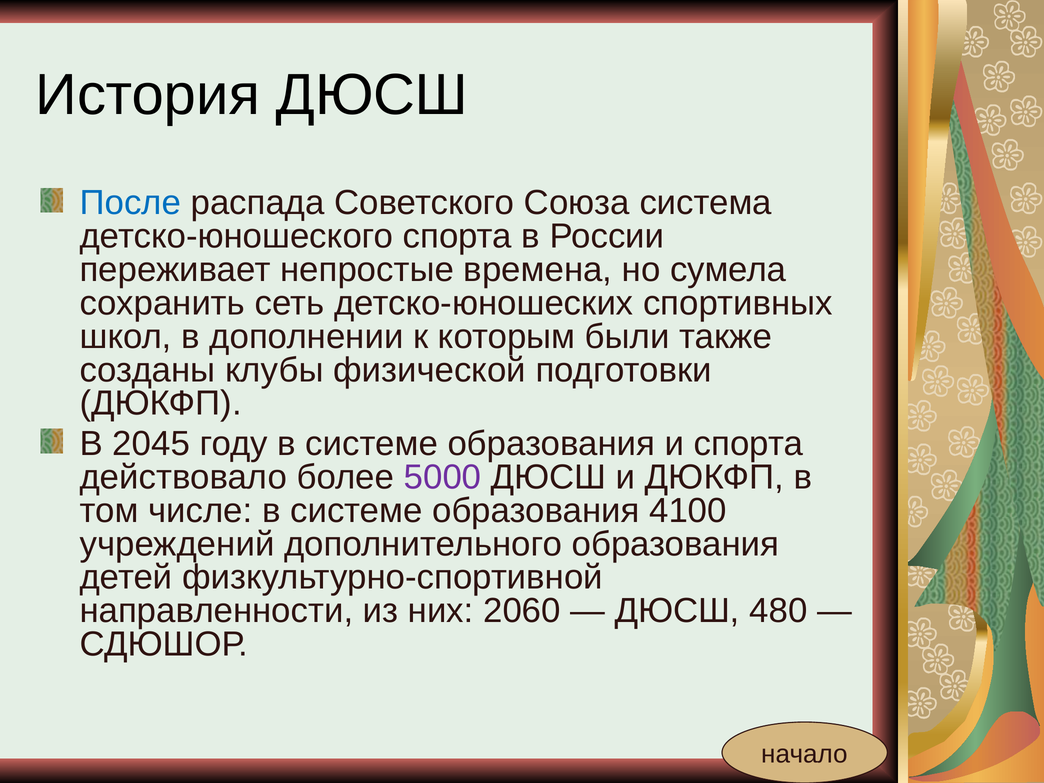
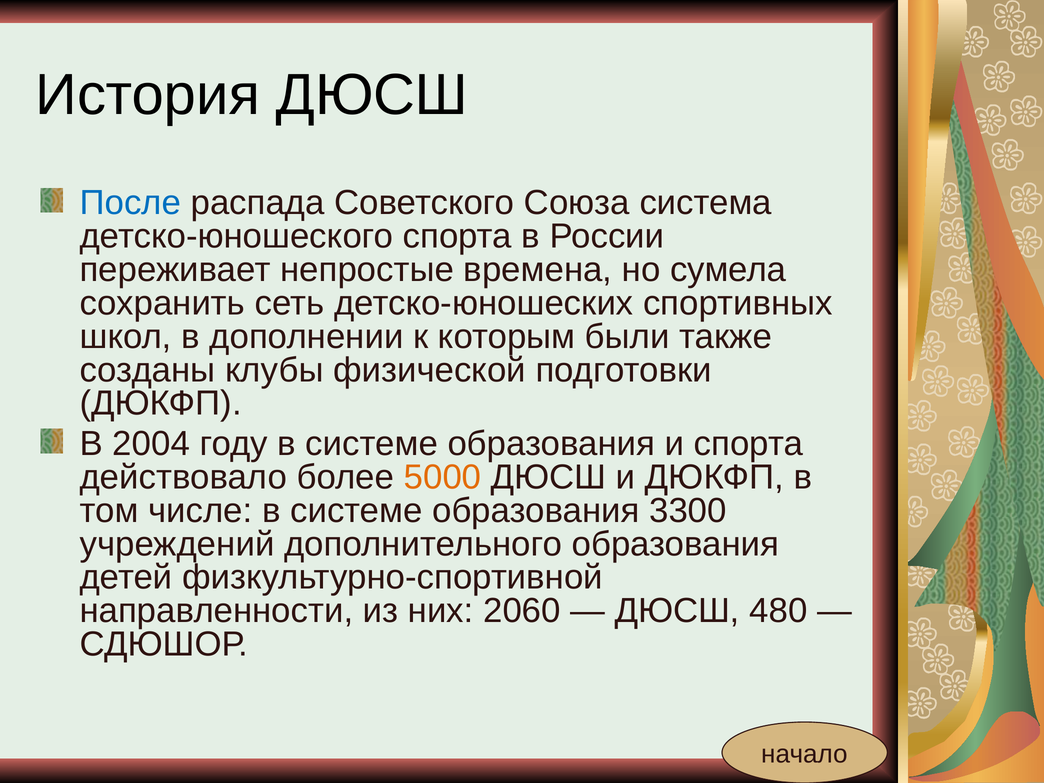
2045: 2045 -> 2004 (151, 444)
5000 colour: purple -> orange (442, 477)
4100: 4100 -> 3300 (688, 511)
